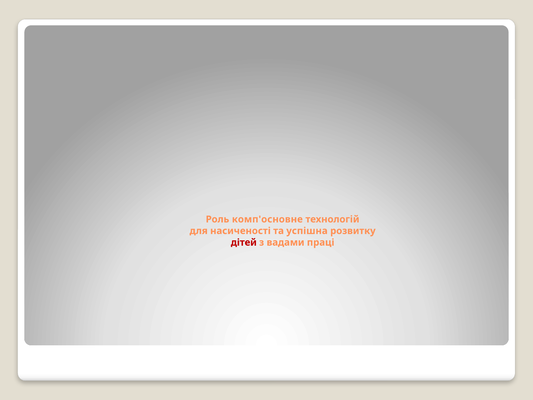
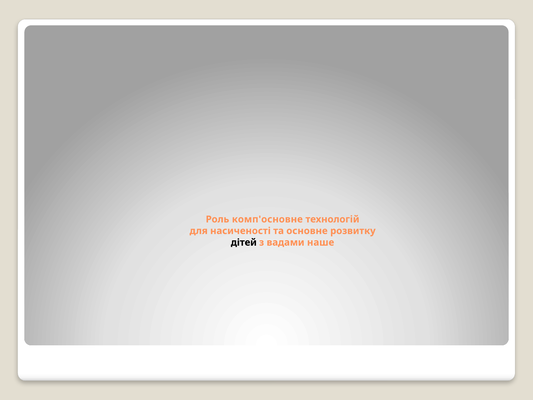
успішна: успішна -> основне (307, 231)
дітей colour: red -> black (244, 242)
праці: праці -> наше (321, 242)
